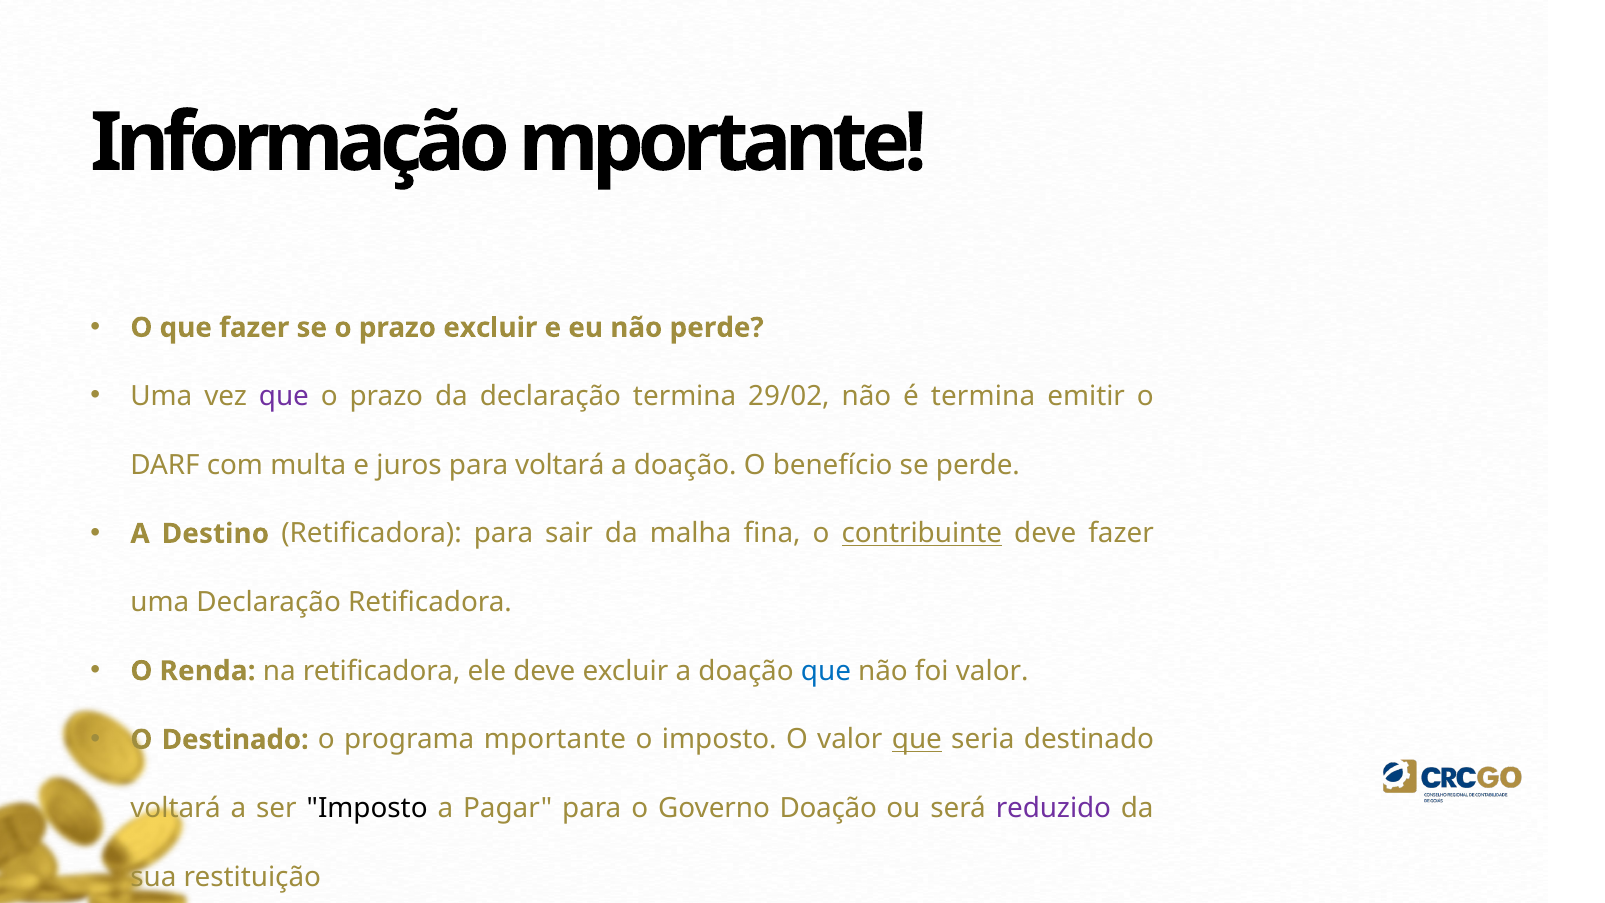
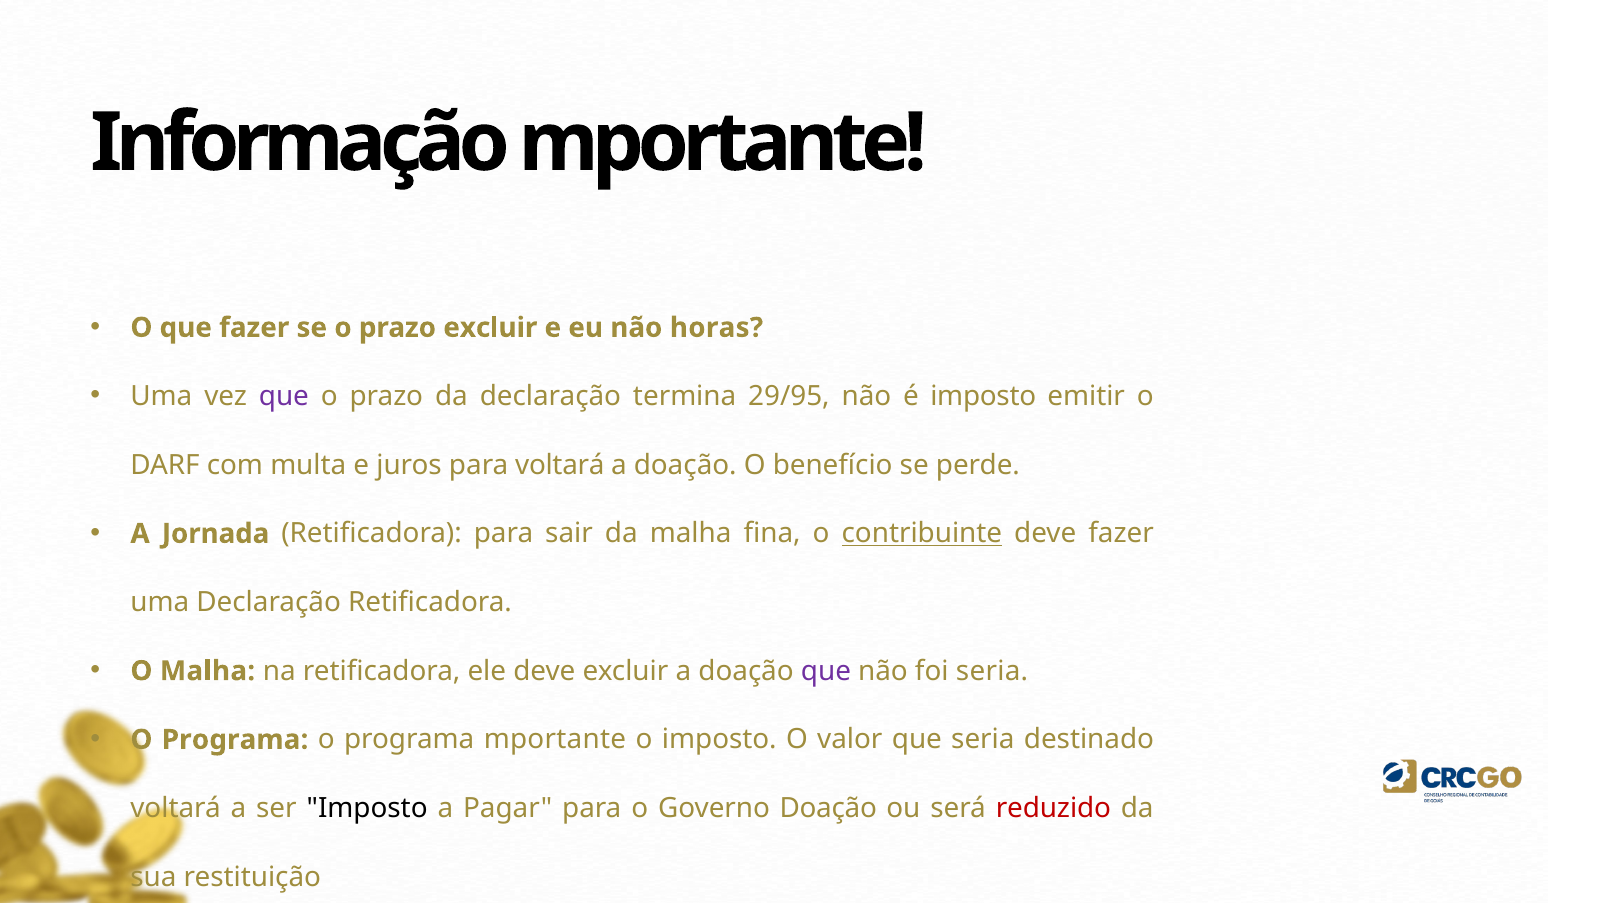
não perde: perde -> horas (716, 328)
29/02: 29/02 -> 29/95 (789, 396)
é termina: termina -> imposto (983, 396)
Destino: Destino -> Jornada (216, 534)
O Renda: Renda -> Malha (208, 671)
que colour: blue -> purple (826, 671)
foi valor: valor -> seria (992, 671)
Destinado: Destinado -> Programa (235, 739)
que underline: present -> none (917, 739)
reduzido colour: purple -> red (1053, 808)
